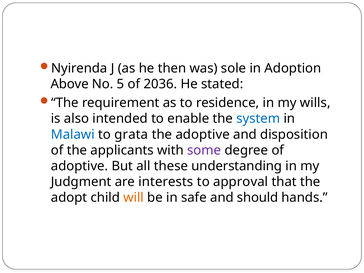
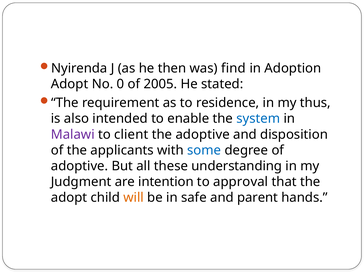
sole: sole -> find (234, 68)
Above: Above -> Adopt (70, 84)
5: 5 -> 0 (120, 84)
2036: 2036 -> 2005 (160, 84)
wills: wills -> thus (315, 103)
Malawi colour: blue -> purple (73, 134)
grata: grata -> client (131, 134)
some colour: purple -> blue (204, 150)
interests: interests -> intention (166, 182)
should: should -> parent (258, 198)
